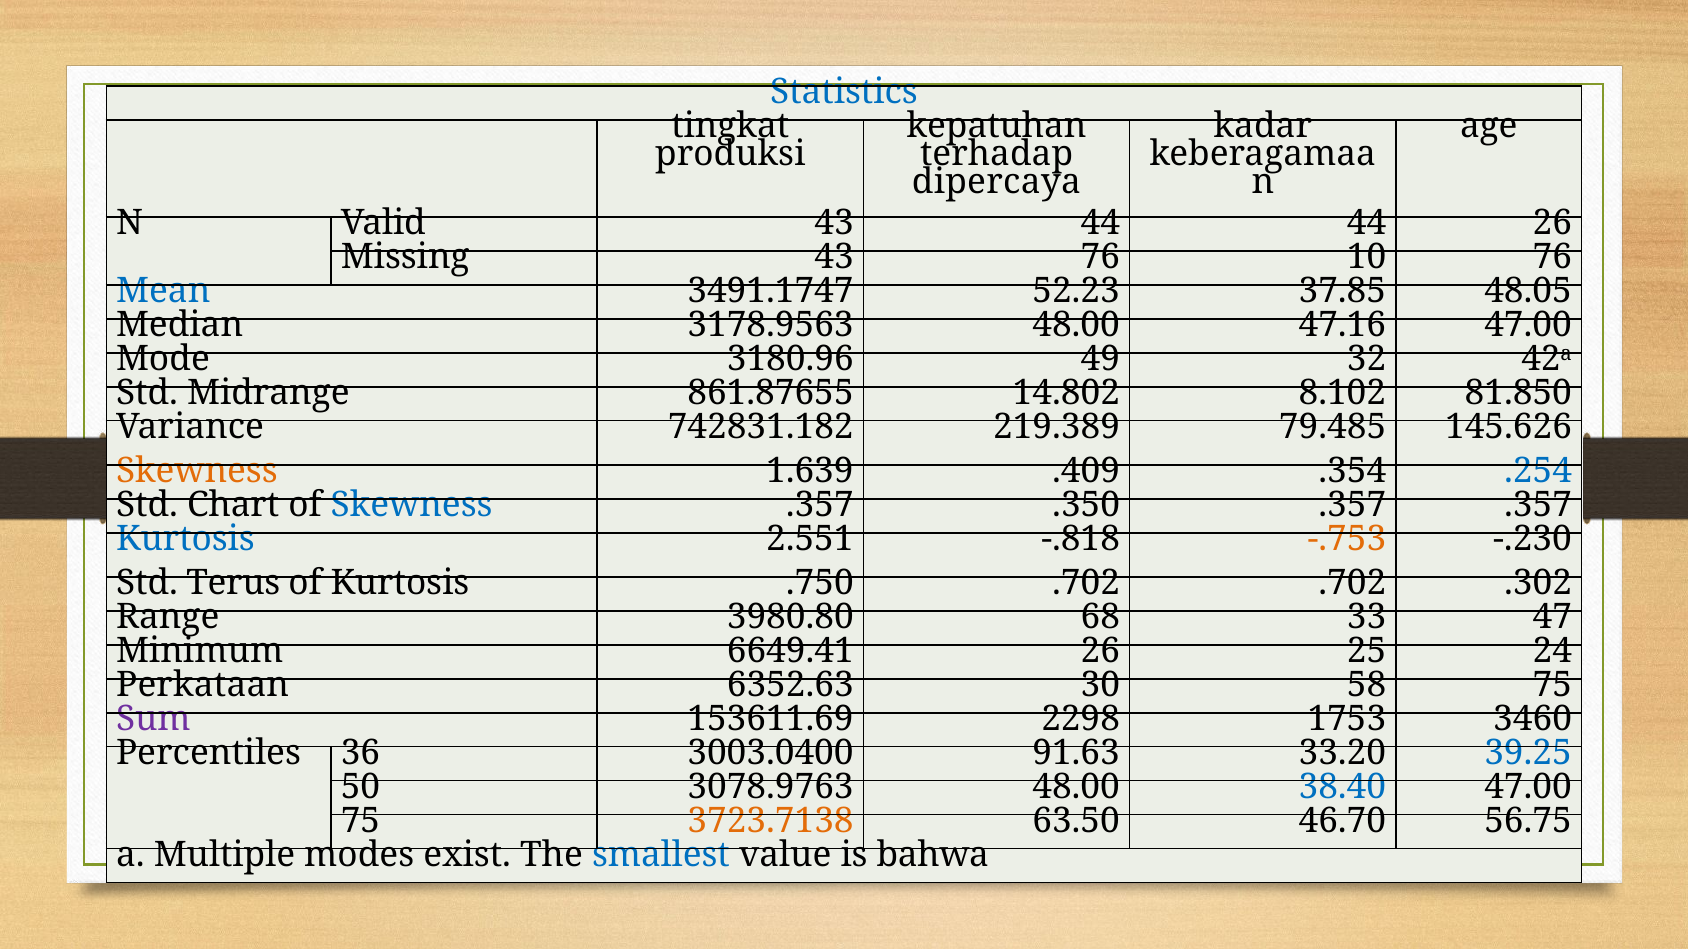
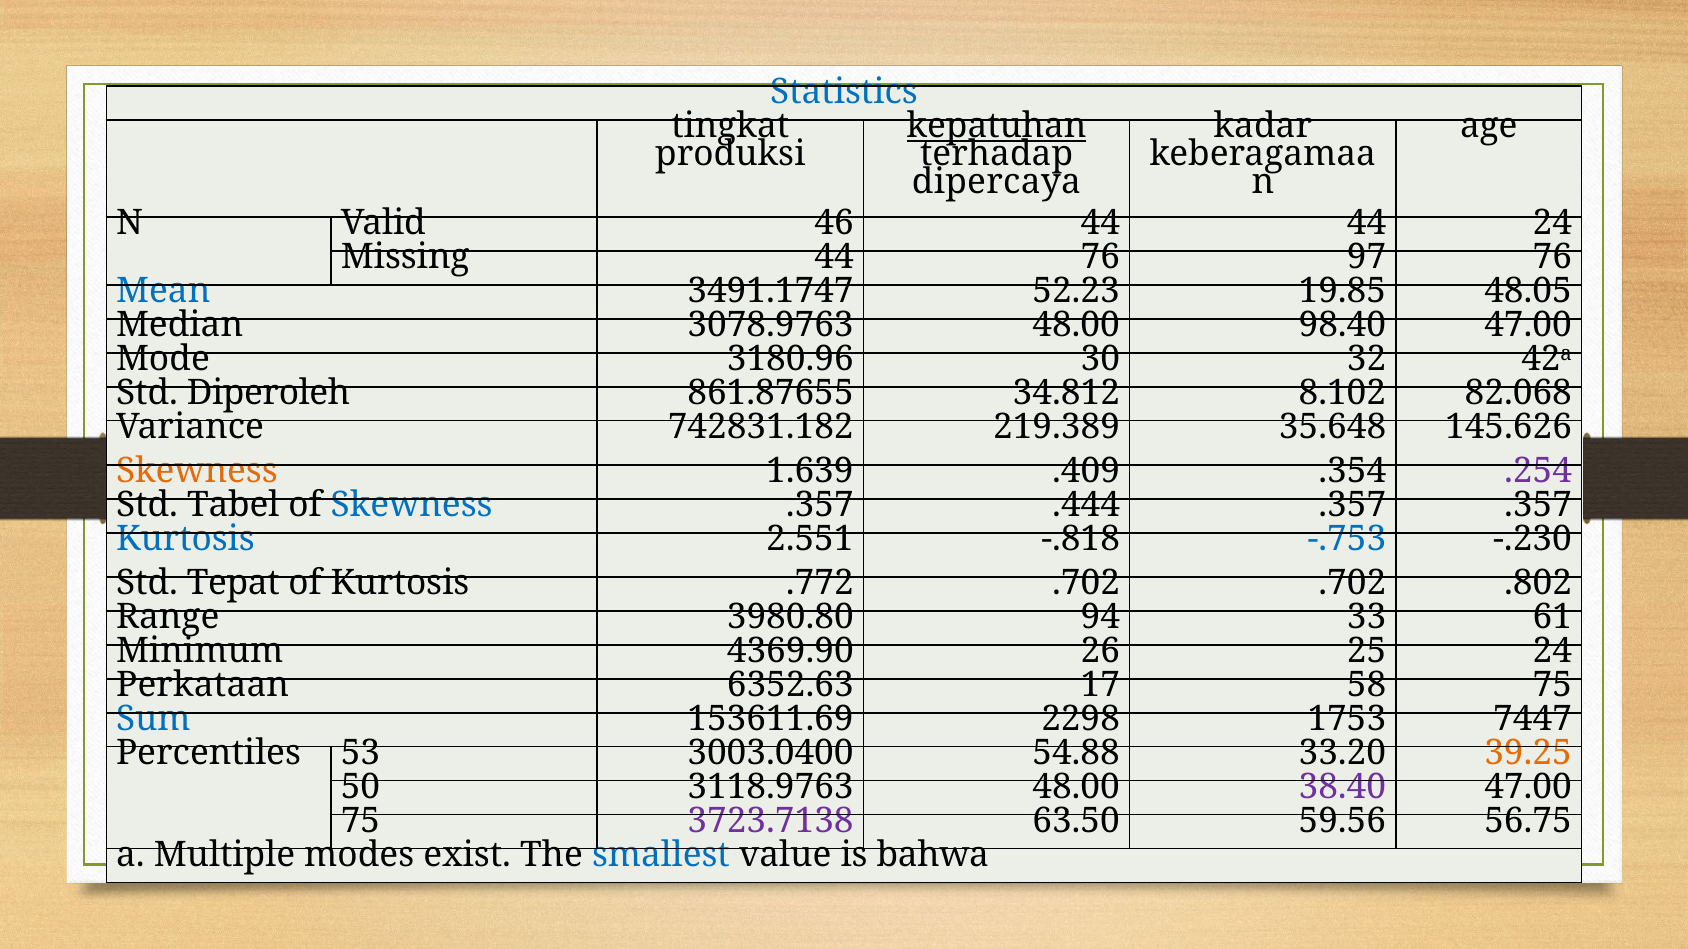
kepatuhan underline: none -> present (997, 126)
Valid 43: 43 -> 46 (834, 223)
44 26: 26 -> 24 (1552, 223)
Missing 43: 43 -> 44 (834, 257)
10: 10 -> 97 (1367, 257)
37.85: 37.85 -> 19.85 (1342, 291)
3178.9563: 3178.9563 -> 3078.9763 (771, 325)
47.16: 47.16 -> 98.40 (1342, 325)
49: 49 -> 30 (1100, 359)
Midrange: Midrange -> Diperoleh (269, 393)
14.802: 14.802 -> 34.812 (1066, 393)
81.850: 81.850 -> 82.068 (1518, 393)
79.485: 79.485 -> 35.648 (1333, 427)
.254 colour: blue -> purple (1538, 471)
Chart: Chart -> Tabel (233, 505)
.350: .350 -> .444 (1086, 505)
-.753 colour: orange -> blue (1347, 539)
Terus: Terus -> Tepat (233, 584)
.750: .750 -> .772 (820, 584)
.302: .302 -> .802 (1538, 584)
68: 68 -> 94 (1100, 617)
47: 47 -> 61 (1552, 617)
6649.41: 6649.41 -> 4369.90 (790, 651)
30: 30 -> 17 (1100, 685)
Sum colour: purple -> blue (153, 719)
3460: 3460 -> 7447 (1533, 719)
36: 36 -> 53 (360, 753)
91.63: 91.63 -> 54.88 (1076, 753)
39.25 colour: blue -> orange (1528, 753)
3078.9763: 3078.9763 -> 3118.9763 (771, 787)
38.40 colour: blue -> purple (1342, 787)
3723.7138 colour: orange -> purple (771, 821)
46.70: 46.70 -> 59.56 (1342, 821)
